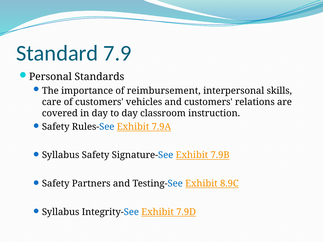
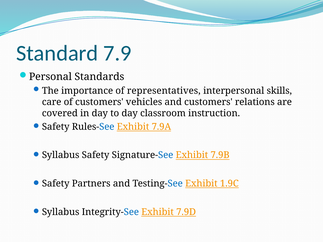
reimbursement: reimbursement -> representatives (164, 91)
8.9C: 8.9C -> 1.9C (229, 184)
